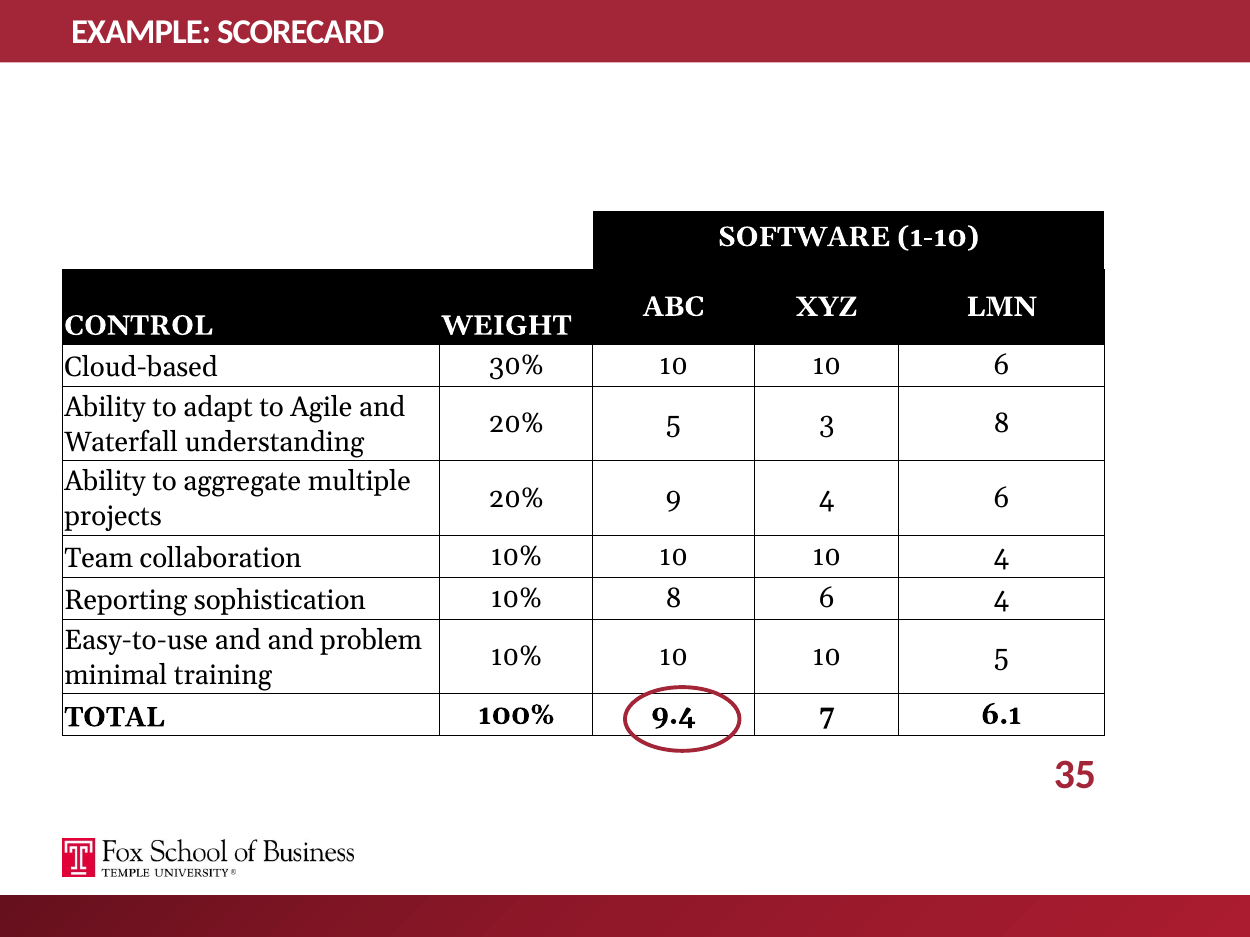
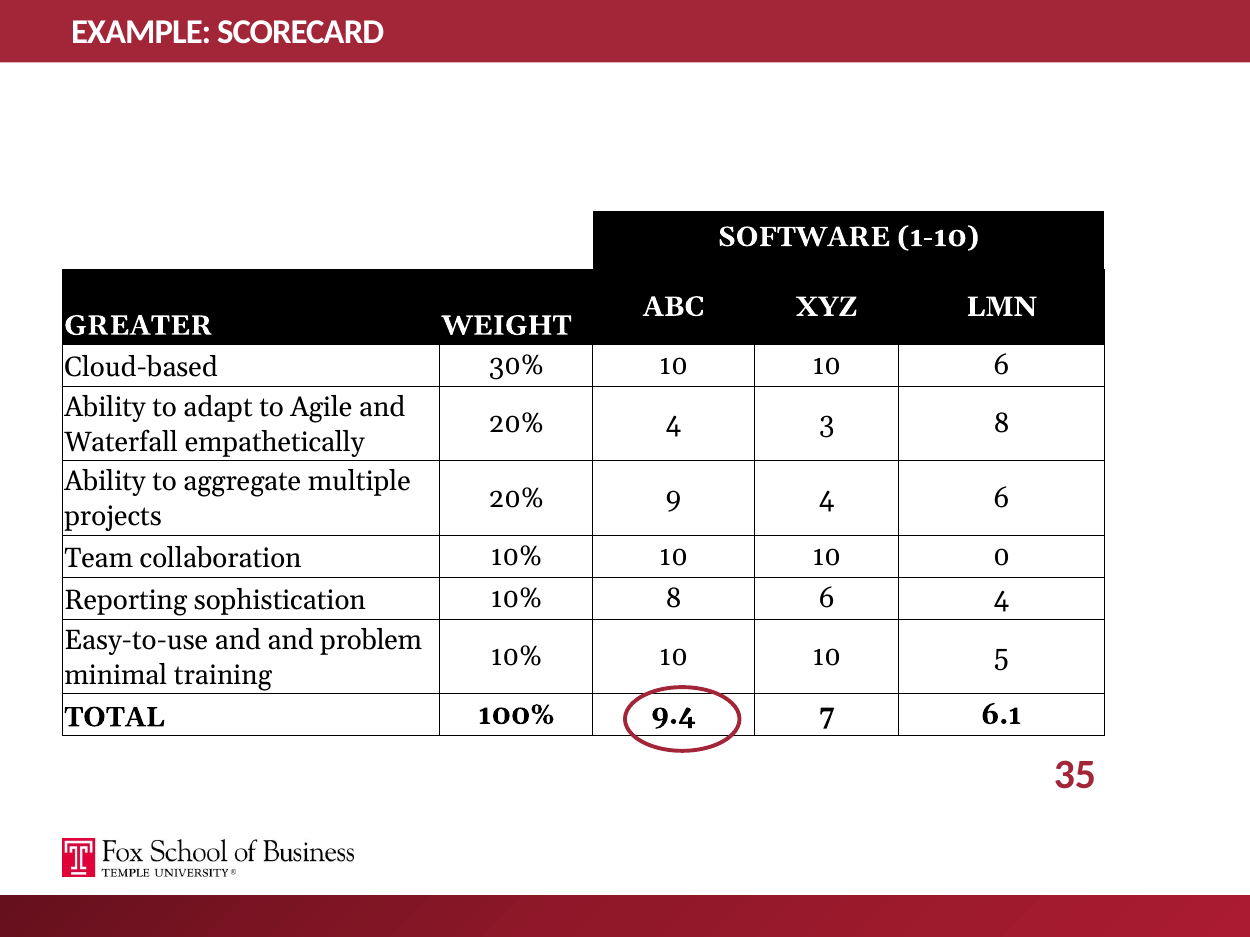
CONTROL: CONTROL -> GREATER (138, 326)
20% 5: 5 -> 4 (674, 423)
understanding: understanding -> empathetically (275, 442)
10 4: 4 -> 0 (1002, 556)
